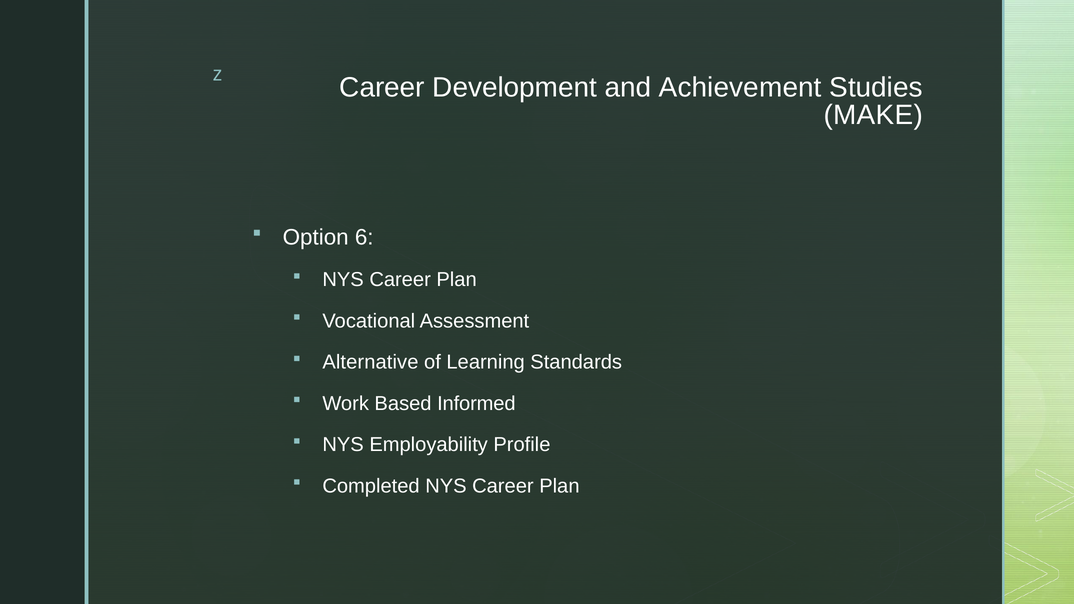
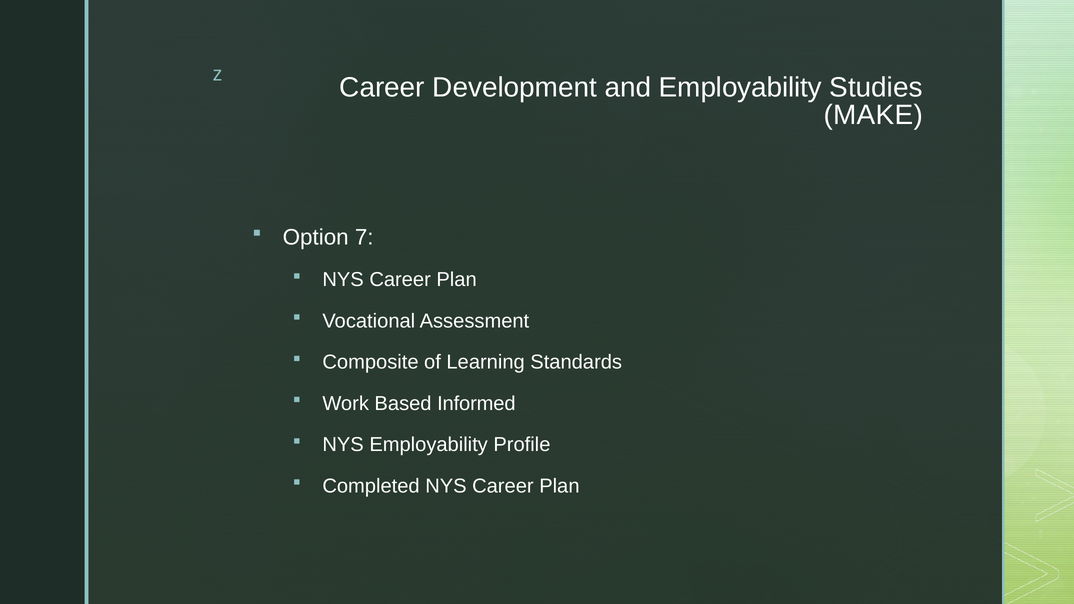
and Achievement: Achievement -> Employability (740, 88)
6: 6 -> 7 (364, 237)
Alternative: Alternative -> Composite (370, 362)
